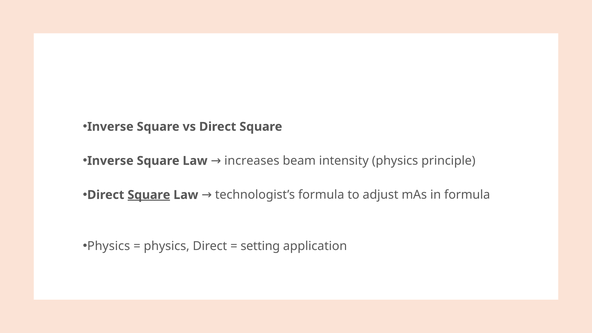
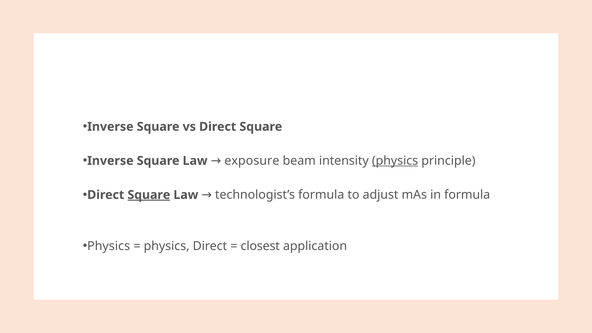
increases: increases -> exposure (252, 161)
physics underline: none -> present (395, 161)
setting: setting -> closest (260, 246)
